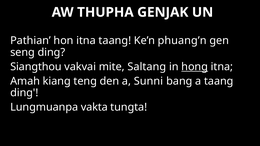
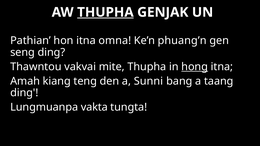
THUPHA underline: none -> present (105, 12)
itna taang: taang -> omna (115, 41)
Siangthou: Siangthou -> Thawntou (36, 67)
mite Saltang: Saltang -> Thupha (147, 67)
